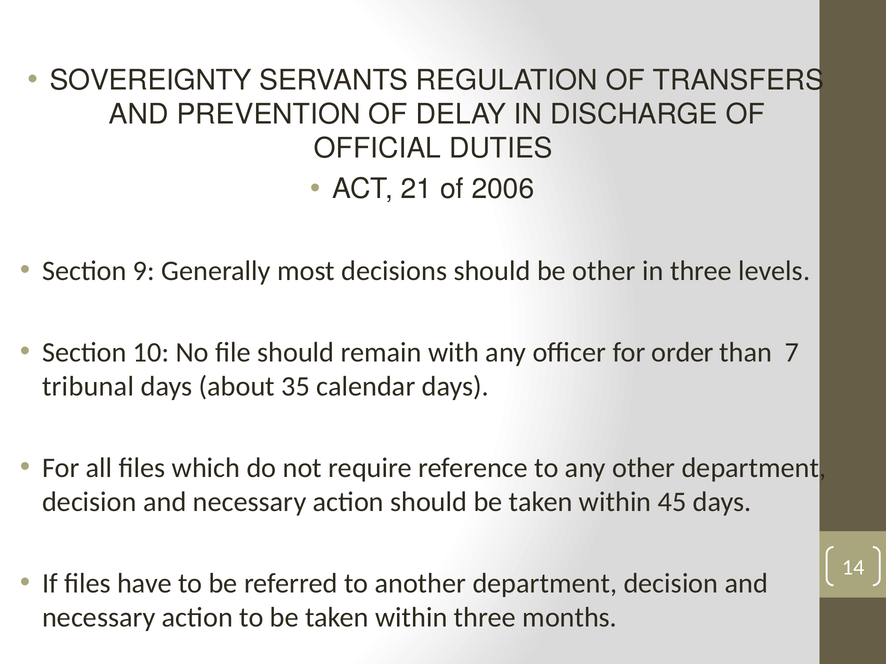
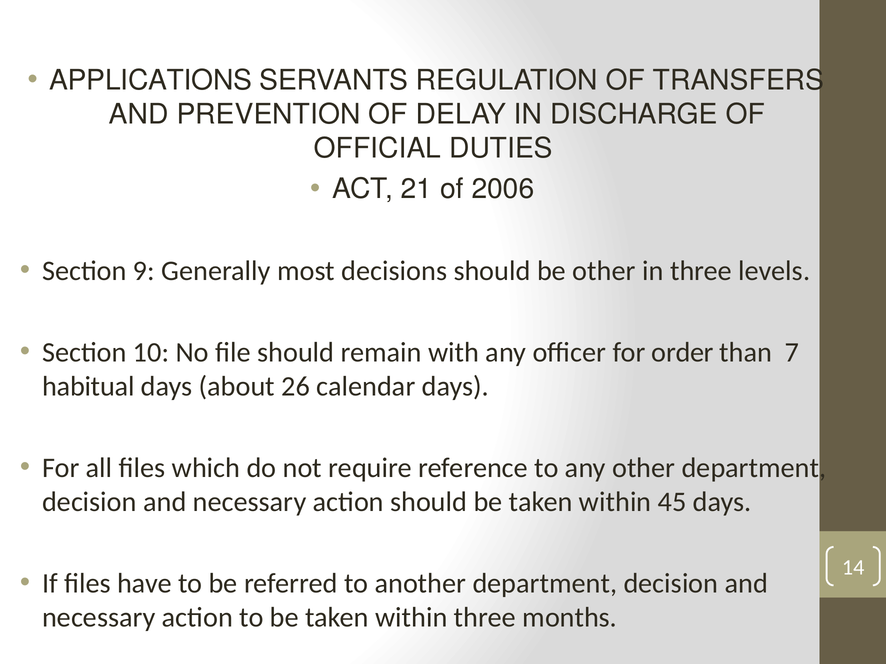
SOVEREIGNTY: SOVEREIGNTY -> APPLICATIONS (151, 81)
tribunal: tribunal -> habitual (88, 387)
35: 35 -> 26 (296, 387)
